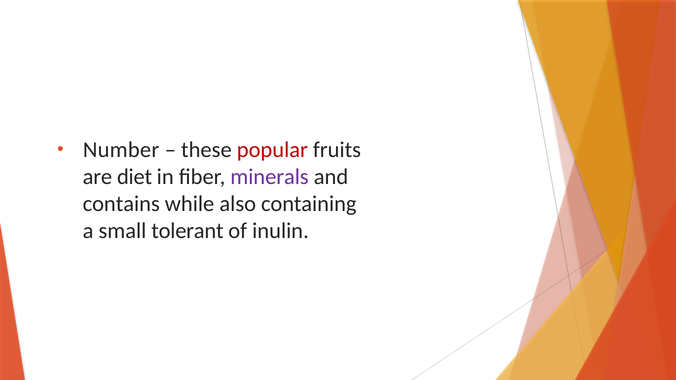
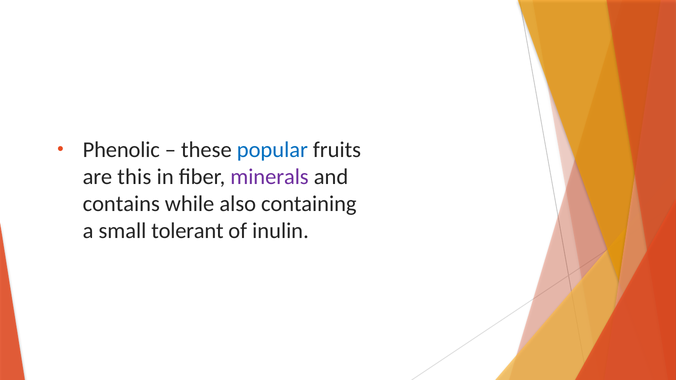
Number: Number -> Phenolic (121, 150)
popular colour: red -> blue (272, 150)
diet: diet -> this (134, 177)
